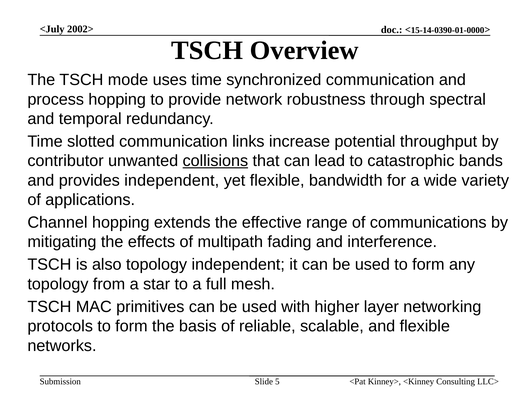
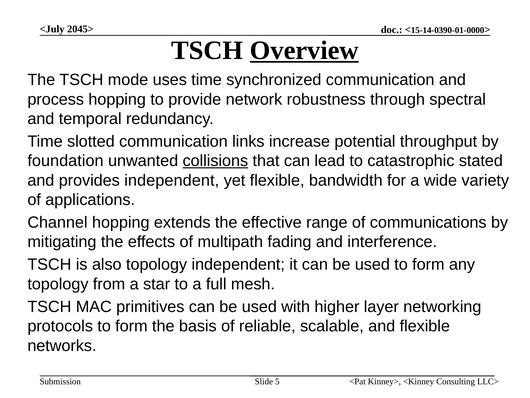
2002>: 2002> -> 2045> (80, 29)
Overview underline: none -> present (304, 50)
contributor: contributor -> foundation (66, 161)
bands: bands -> stated (481, 161)
